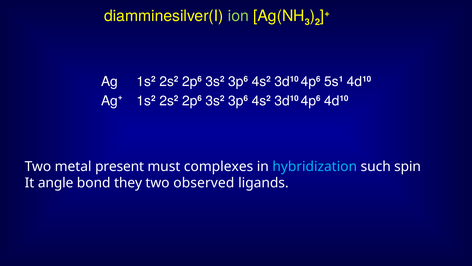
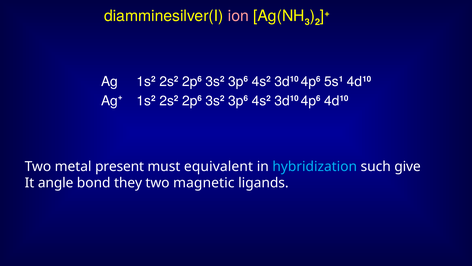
ion colour: light green -> pink (238, 16)
complexes: complexes -> equivalent (218, 166)
spin: spin -> give (408, 166)
observed: observed -> magnetic (204, 183)
